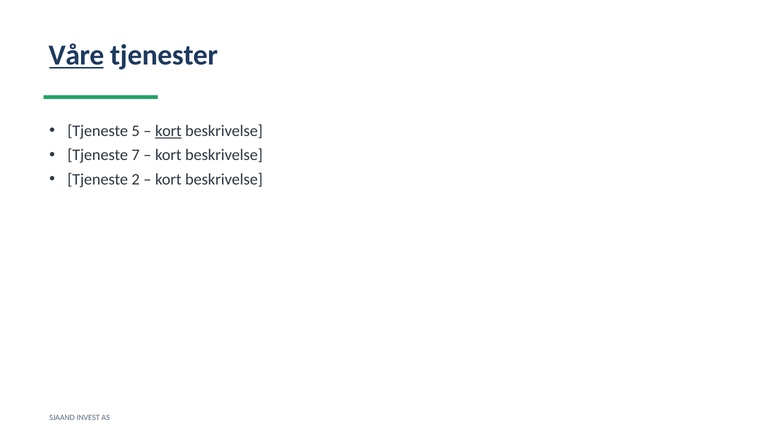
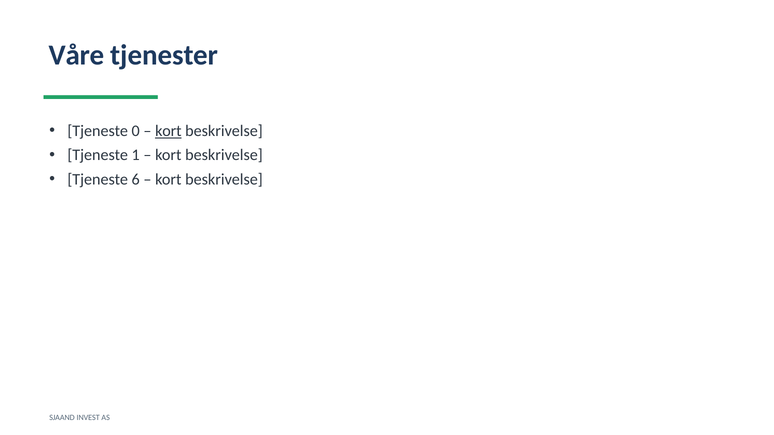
Våre underline: present -> none (77, 55)
5: 5 -> 0 (136, 131)
7: 7 -> 1 (136, 155)
2: 2 -> 6 (136, 179)
